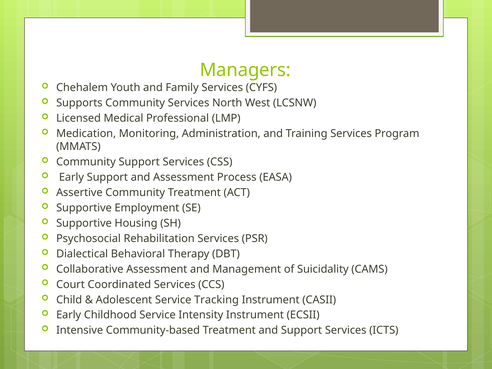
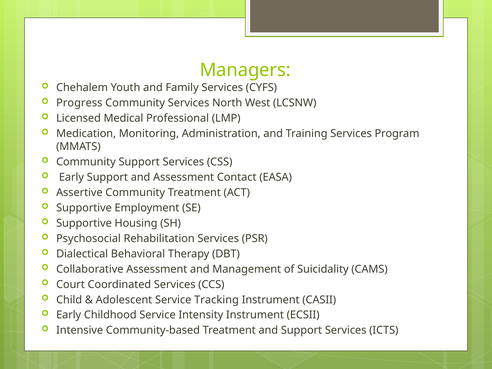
Supports: Supports -> Progress (79, 103)
Process: Process -> Contact (237, 177)
